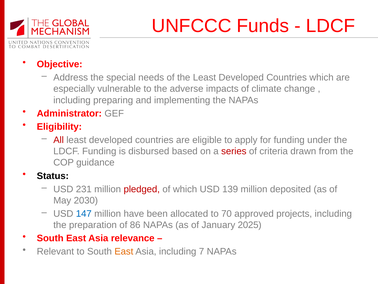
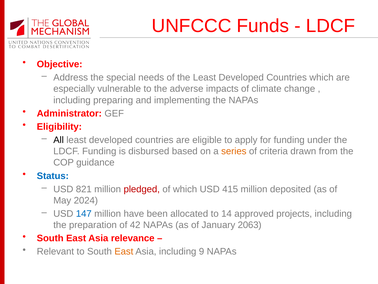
All colour: red -> black (59, 140)
series colour: red -> orange (234, 151)
Status colour: black -> blue (53, 176)
231: 231 -> 821 (84, 189)
139: 139 -> 415 (230, 189)
2030: 2030 -> 2024 (86, 200)
70: 70 -> 14 (227, 213)
86: 86 -> 42 (135, 225)
2025: 2025 -> 2063 (250, 225)
7: 7 -> 9 (202, 251)
